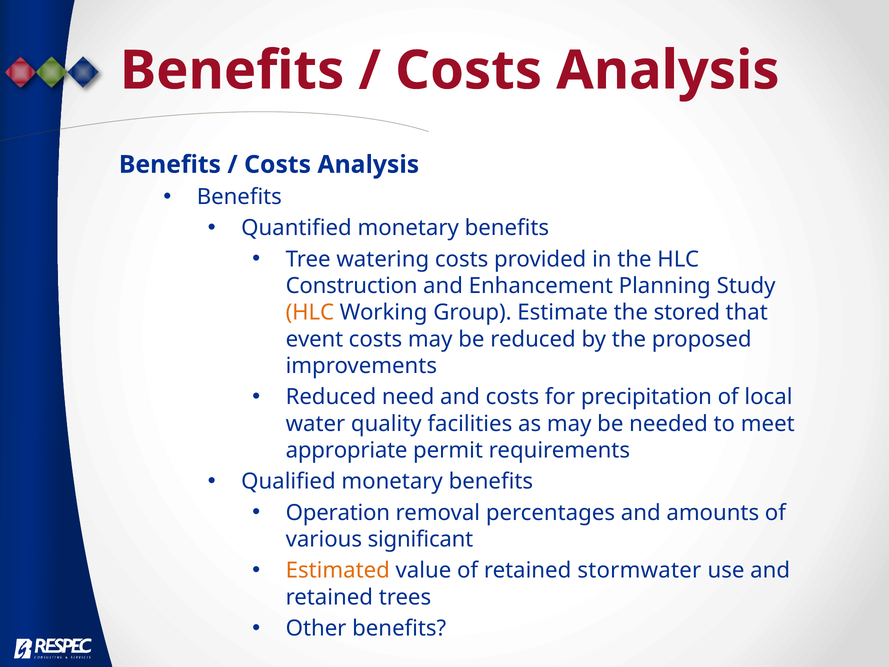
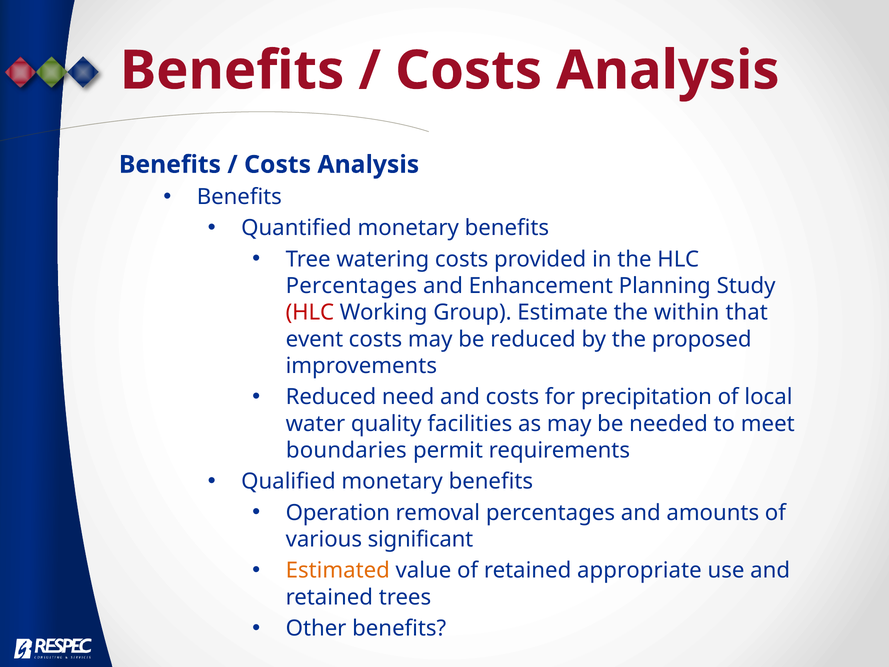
Construction: Construction -> Percentages (351, 286)
HLC colour: orange -> red (310, 313)
stored: stored -> within (687, 313)
appropriate: appropriate -> boundaries (346, 450)
stormwater: stormwater -> appropriate (639, 570)
